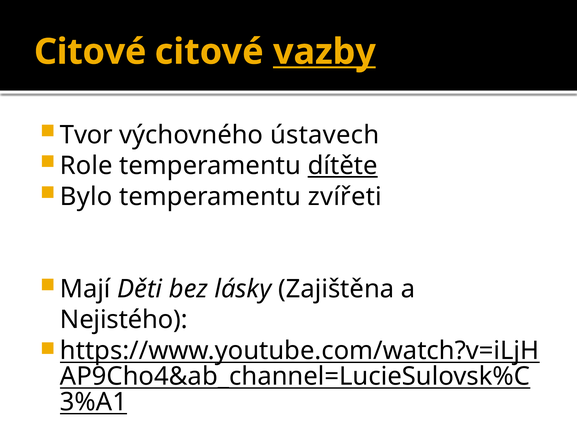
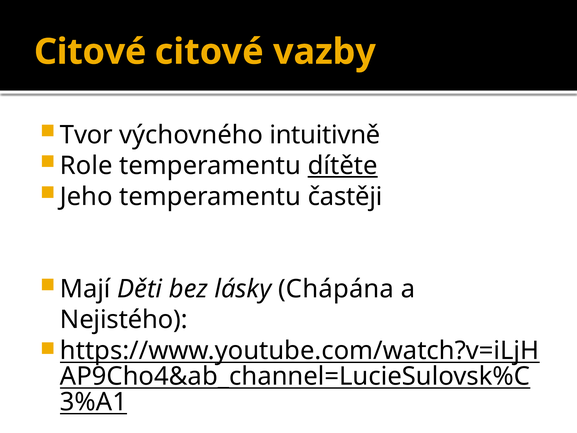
vazby underline: present -> none (324, 52)
ústavech: ústavech -> intuitivně (325, 135)
Bylo: Bylo -> Jeho (86, 197)
zvířeti: zvířeti -> častěji (345, 197)
Zajištěna: Zajištěna -> Chápána (336, 289)
